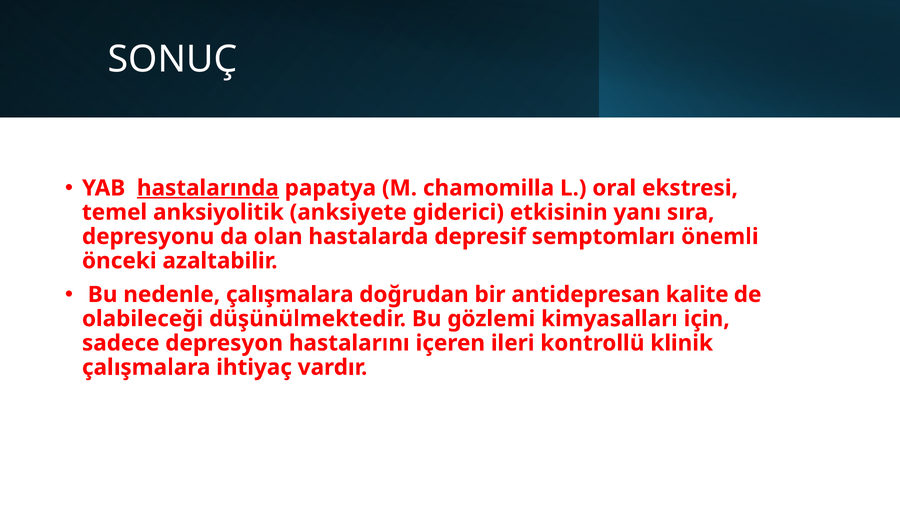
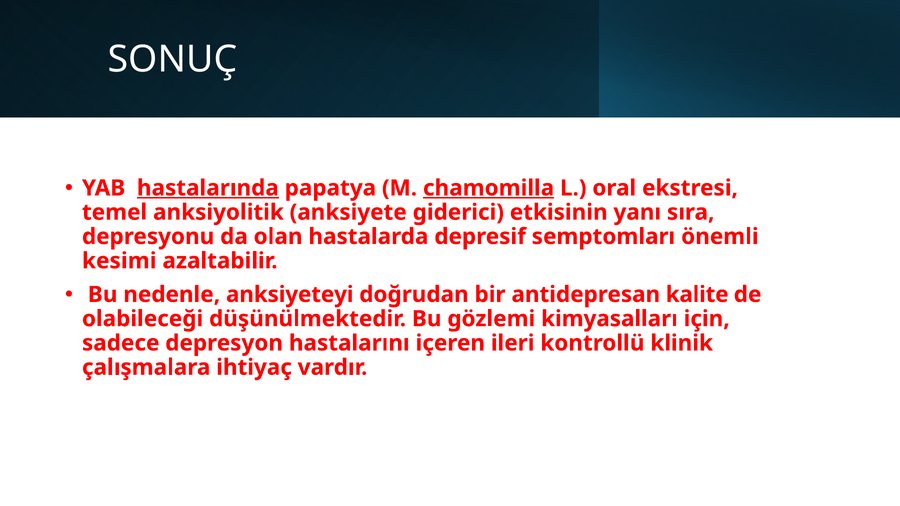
chamomilla underline: none -> present (489, 188)
önceki: önceki -> kesimi (119, 261)
nedenle çalışmalara: çalışmalara -> anksiyeteyi (290, 295)
